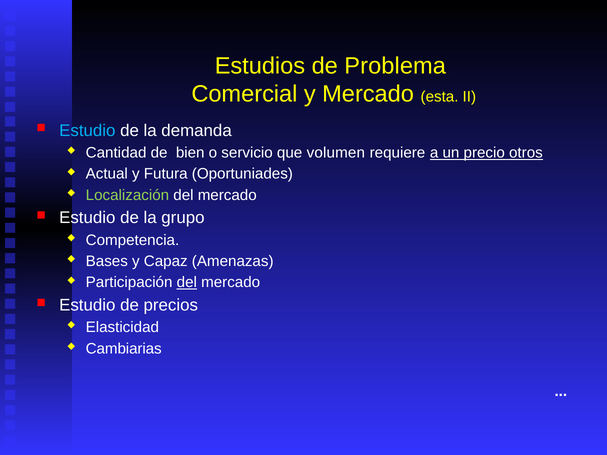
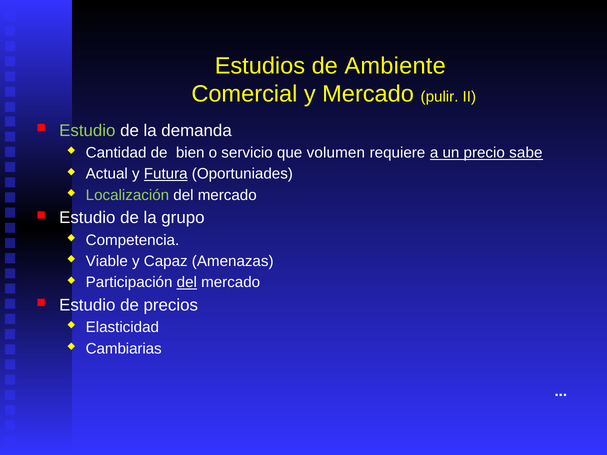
Problema: Problema -> Ambiente (395, 66)
esta: esta -> pulir (440, 97)
Estudio colour: light blue -> light green (87, 131)
otros: otros -> sabe (526, 153)
Futura underline: none -> present (166, 174)
Bases: Bases -> Viable (107, 261)
